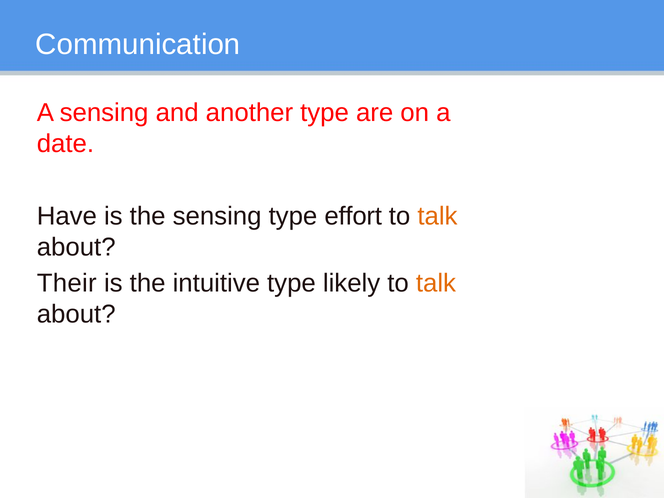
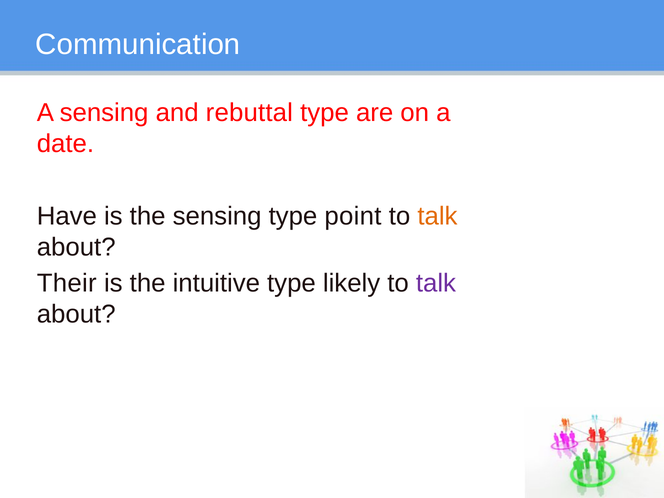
another: another -> rebuttal (249, 113)
effort: effort -> point (353, 216)
talk colour: orange -> purple (436, 283)
